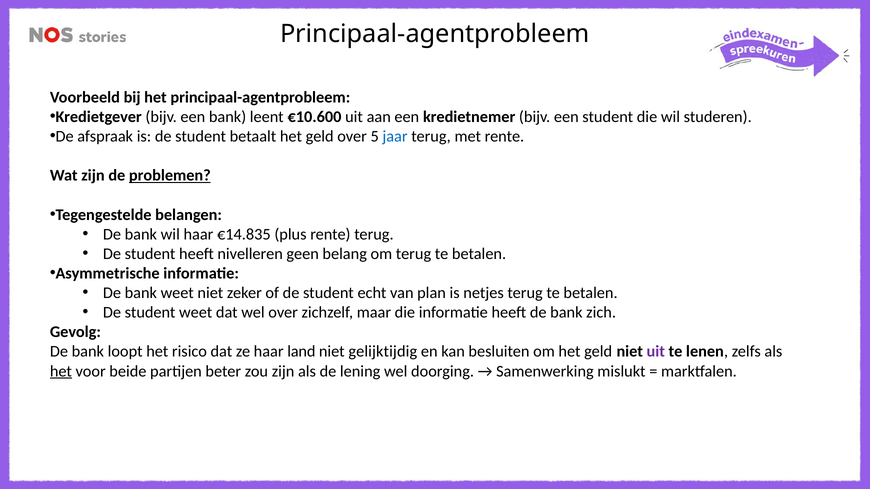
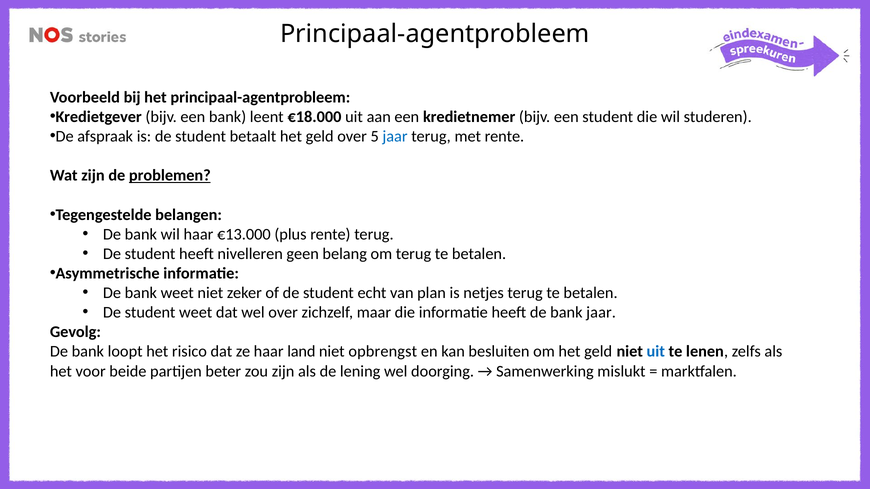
€10.600: €10.600 -> €18.000 (315, 117)
€14.835: €14.835 -> €13.000 (244, 234)
bank zich: zich -> jaar (601, 313)
gelijktijdig: gelijktijdig -> opbrengst (383, 352)
uit colour: purple -> blue (656, 352)
het underline: present -> none (61, 371)
